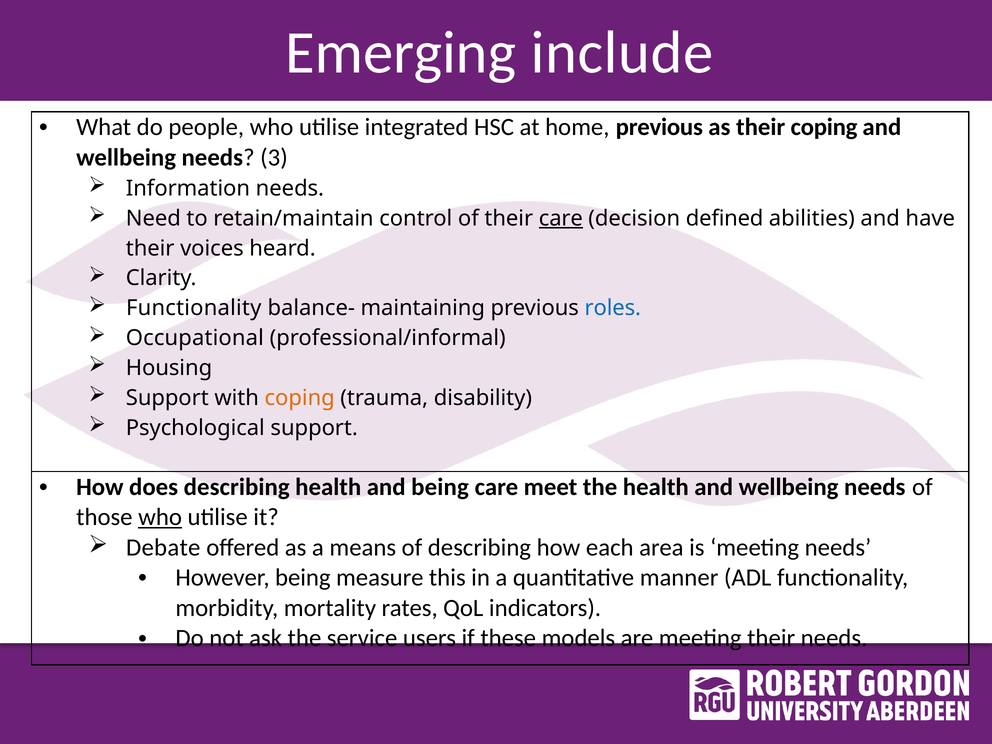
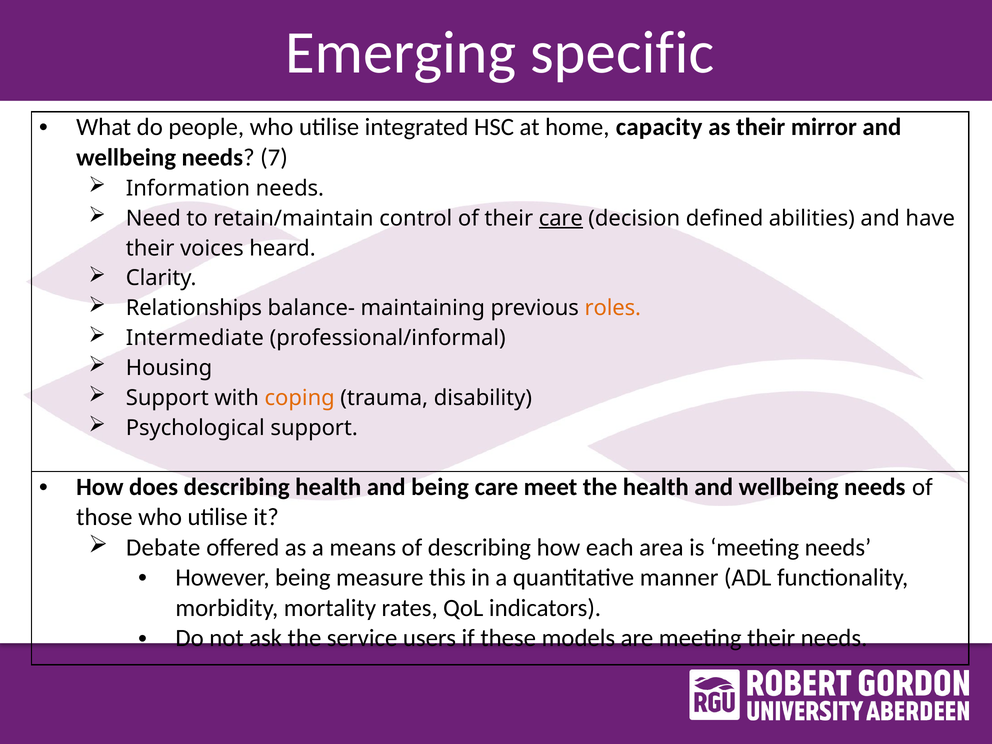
include: include -> specific (622, 53)
home previous: previous -> capacity (659, 127)
their coping: coping -> mirror (824, 127)
3: 3 -> 7 (274, 157)
Functionality: Functionality -> Relationships (194, 308)
roles colour: blue -> orange (613, 308)
Occupational: Occupational -> Intermediate (195, 338)
who underline: present -> none (160, 517)
